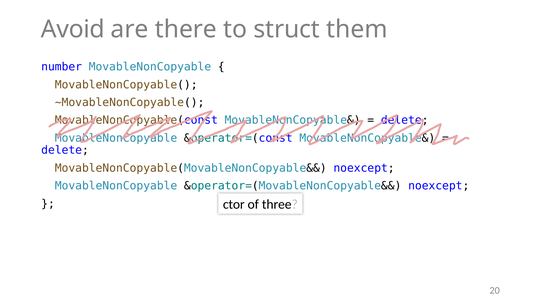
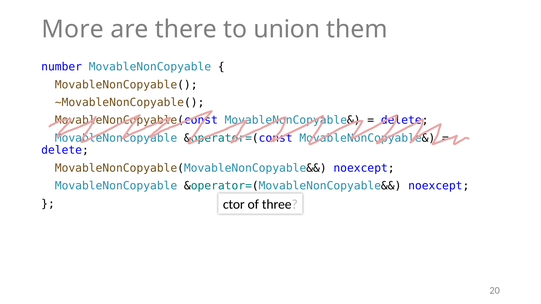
Avoid: Avoid -> More (73, 29)
struct: struct -> union (287, 29)
